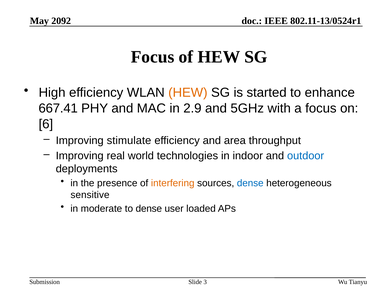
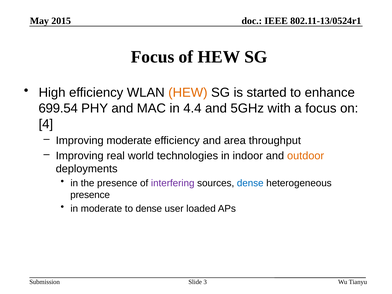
2092: 2092 -> 2015 (61, 21)
667.41: 667.41 -> 699.54 (58, 108)
2.9: 2.9 -> 4.4 (192, 108)
6: 6 -> 4 (46, 124)
Improving stimulate: stimulate -> moderate (129, 140)
outdoor colour: blue -> orange (306, 156)
interfering colour: orange -> purple (173, 183)
sensitive: sensitive -> presence (90, 195)
